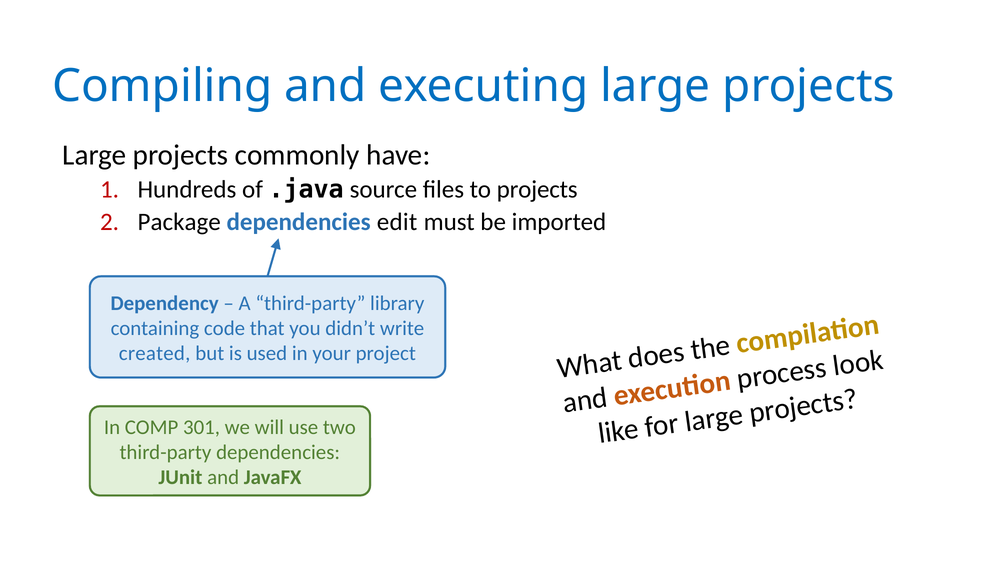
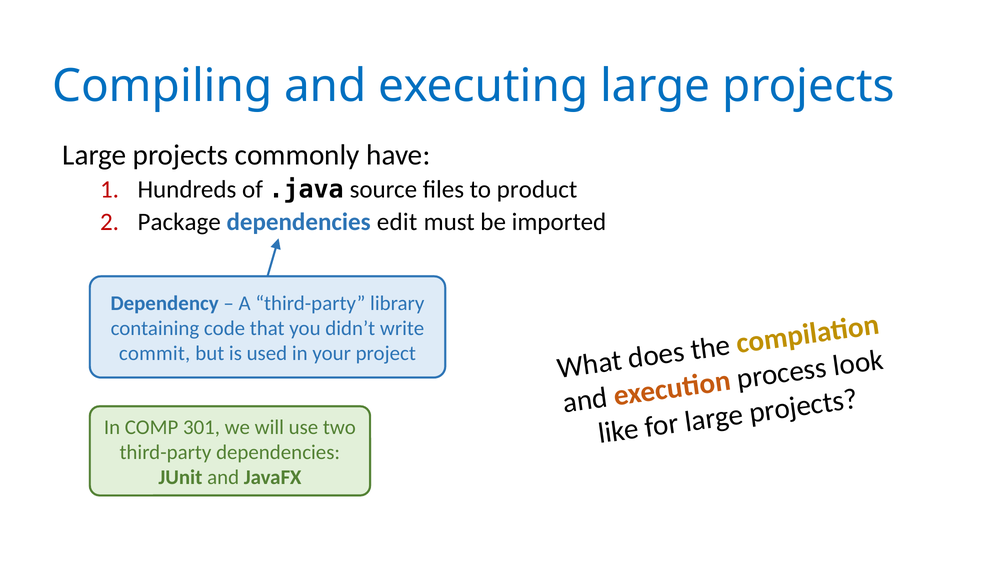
to projects: projects -> product (537, 189)
created: created -> commit (155, 353)
